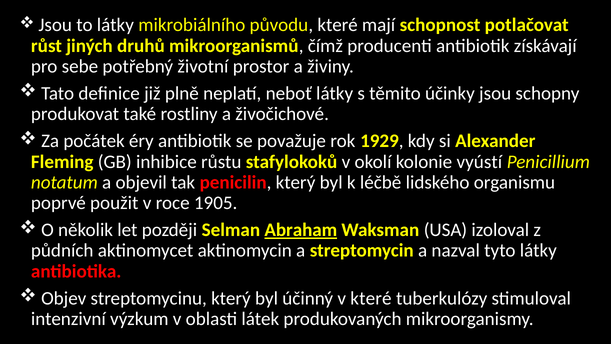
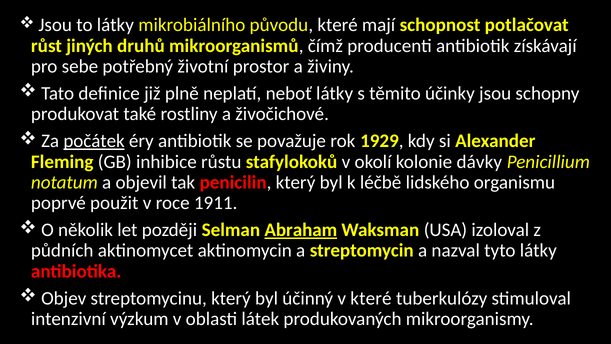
počátek underline: none -> present (94, 141)
vyústí: vyústí -> dávky (479, 162)
1905: 1905 -> 1911 (216, 203)
